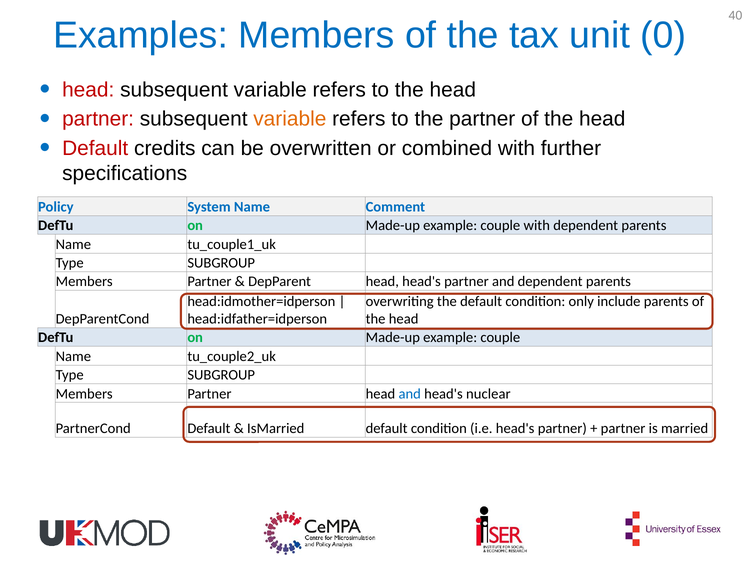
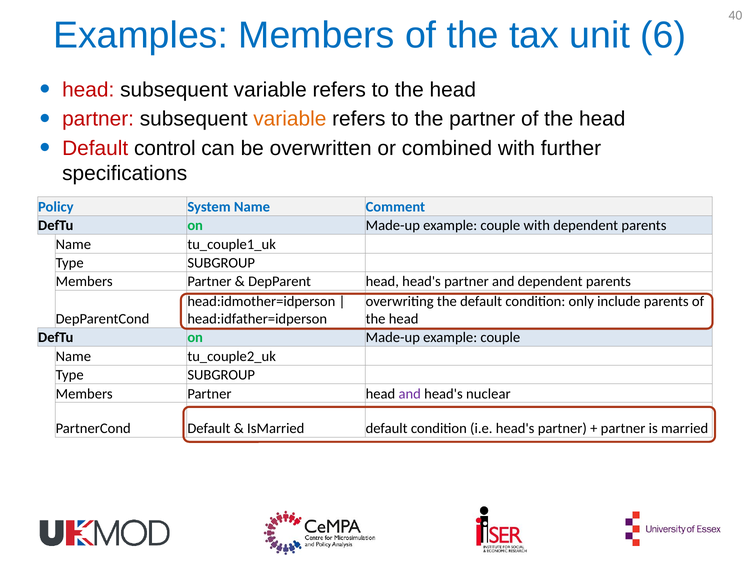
0: 0 -> 6 (663, 35)
credits: credits -> control (165, 148)
and colour: blue -> purple (410, 393)
